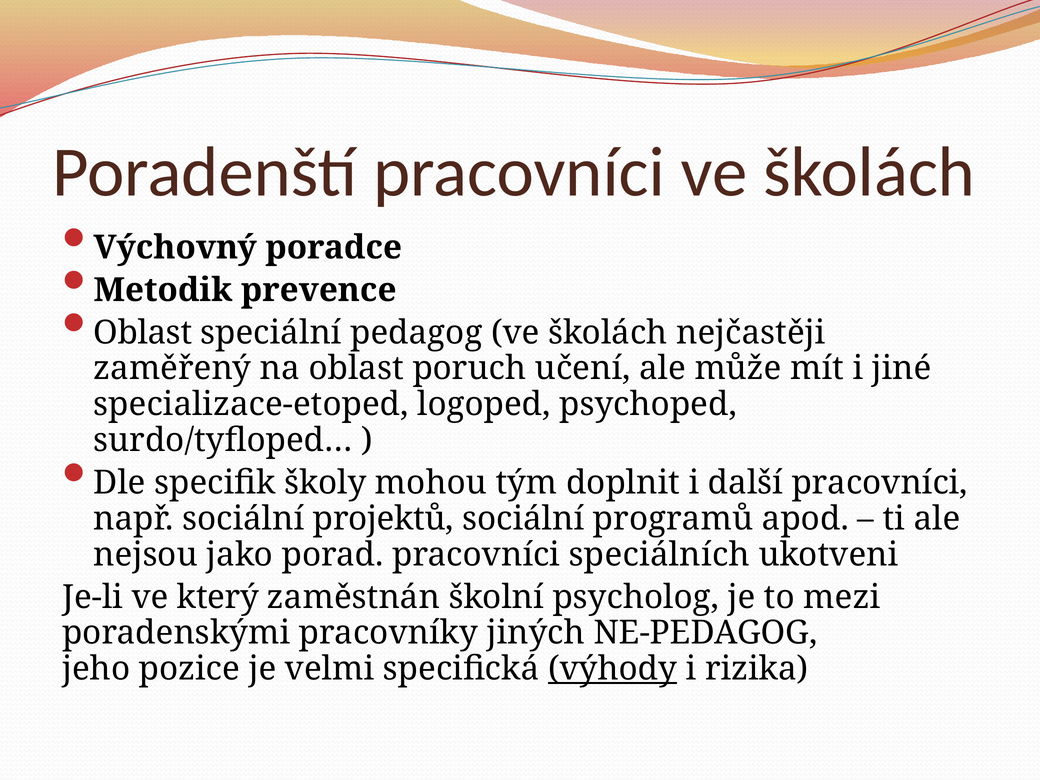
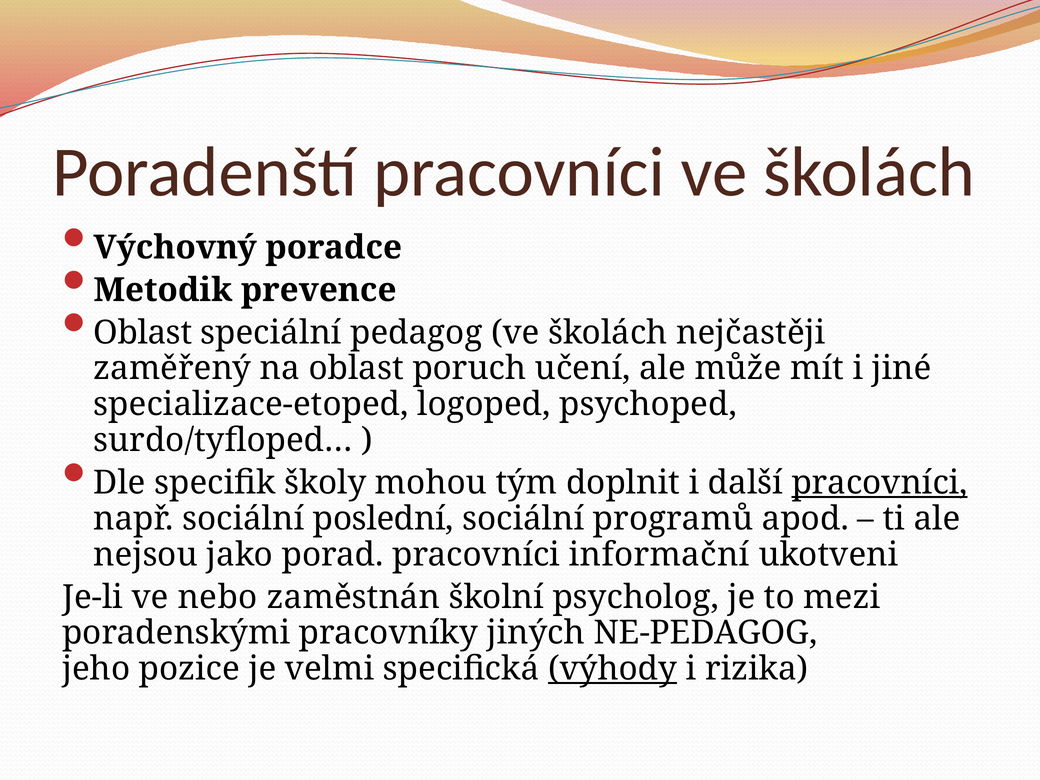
pracovníci underline: none -> present (880, 483)
projektů: projektů -> poslední (383, 519)
speciálních: speciálních -> informační (659, 555)
který: který -> nebo (218, 597)
